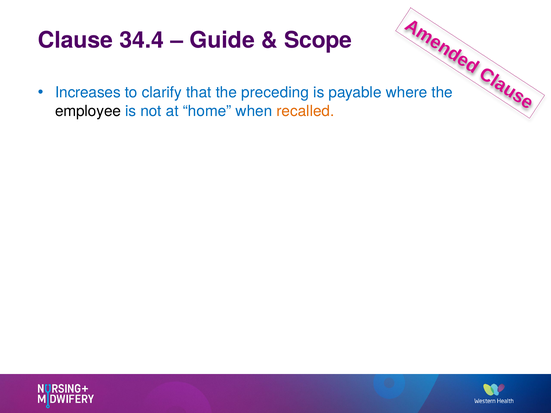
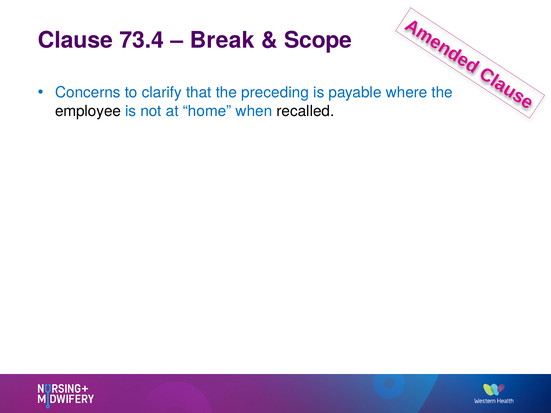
34.4: 34.4 -> 73.4 (142, 40)
Guide: Guide -> Break (222, 40)
Increases: Increases -> Concerns (88, 93)
recalled colour: orange -> black (305, 111)
